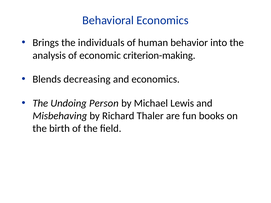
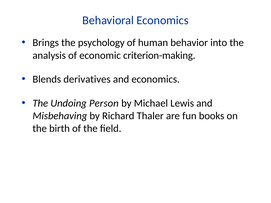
individuals: individuals -> psychology (101, 43)
decreasing: decreasing -> derivatives (87, 79)
